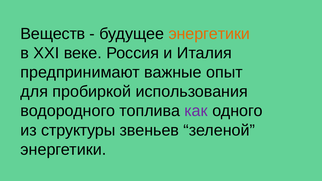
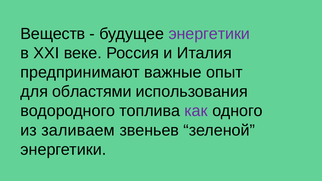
энергетики colour: orange -> purple (209, 34)
пробиркой: пробиркой -> областями (92, 92)
структуры: структуры -> заливаем (78, 130)
